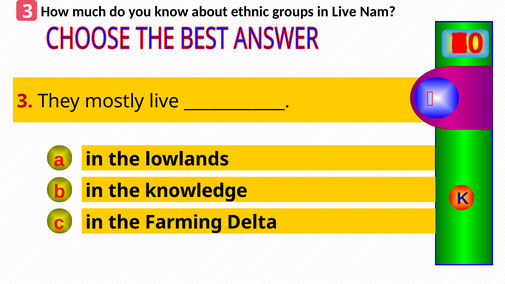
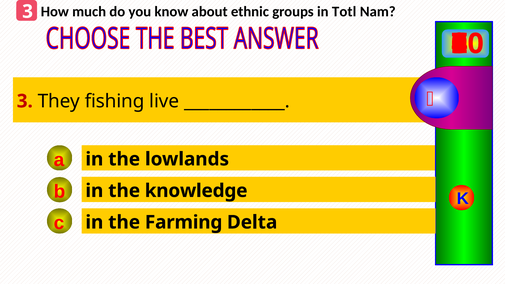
in Live: Live -> Totl (344, 12)
mostly: mostly -> fishing (115, 101)
